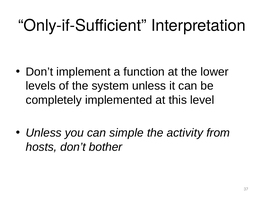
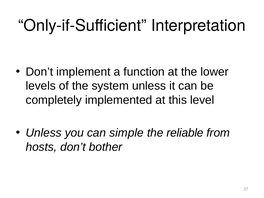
activity: activity -> reliable (185, 133)
